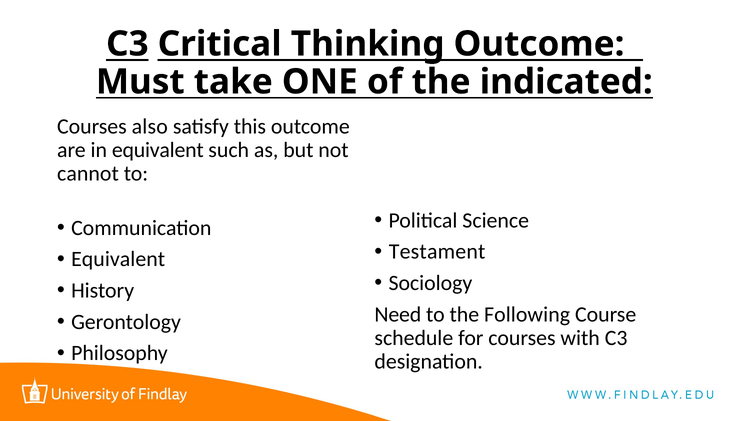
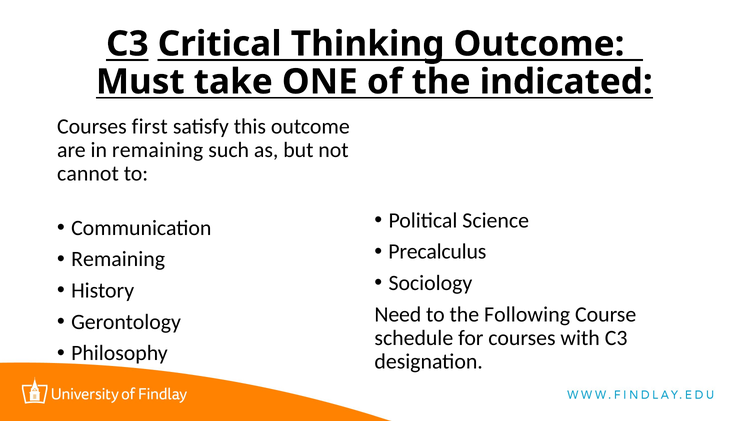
also: also -> first (150, 127)
in equivalent: equivalent -> remaining (158, 150)
Testament: Testament -> Precalculus (437, 252)
Equivalent: Equivalent -> Remaining (118, 259)
